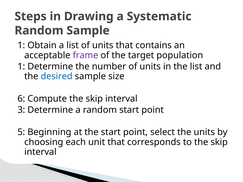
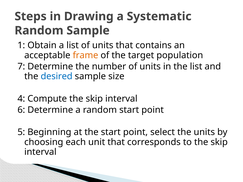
frame colour: purple -> orange (85, 55)
1: 1 -> 7 (21, 66)
6: 6 -> 4 (21, 99)
3: 3 -> 6 (21, 110)
